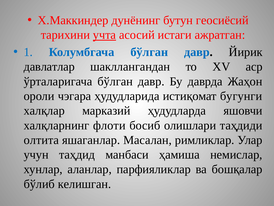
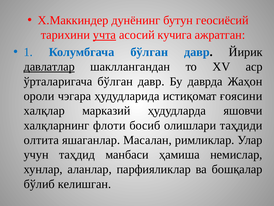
истаги: истаги -> кучига (175, 35)
давлатлар underline: none -> present (49, 67)
бугунги: бугунги -> ғоясини (241, 96)
